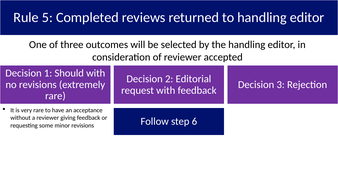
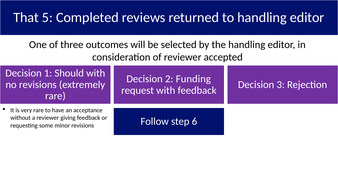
Rule: Rule -> That (26, 18)
Editorial: Editorial -> Funding (193, 79)
